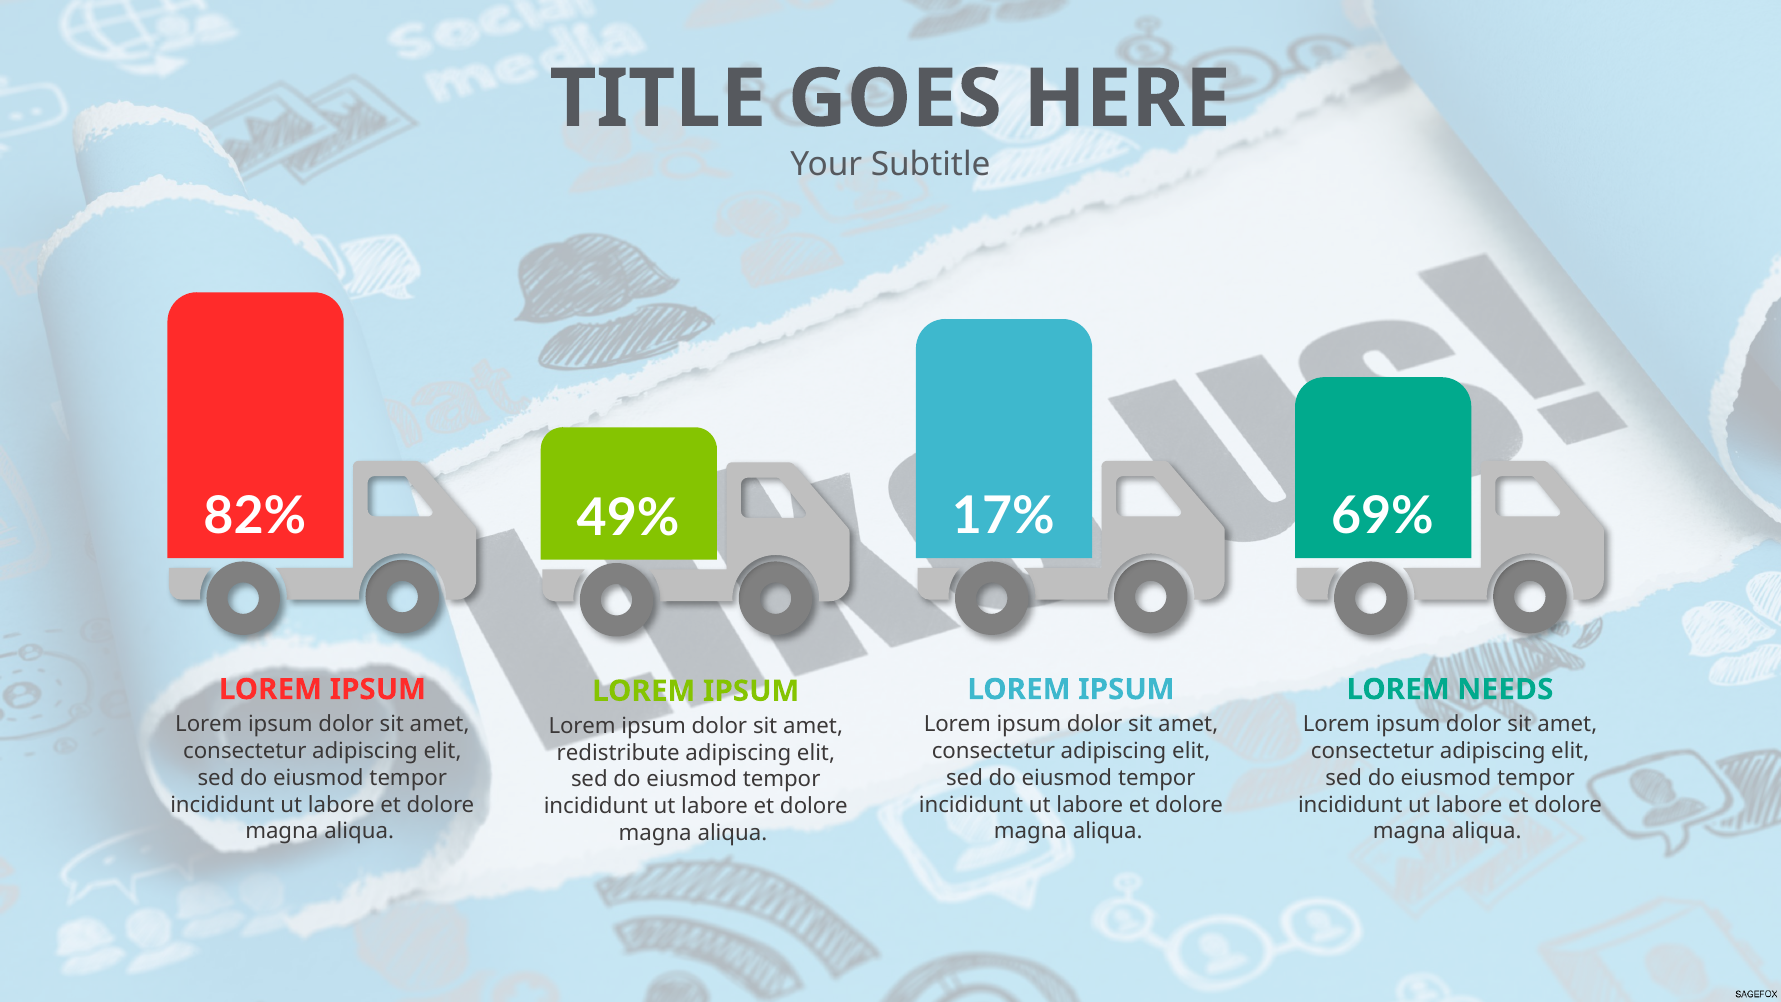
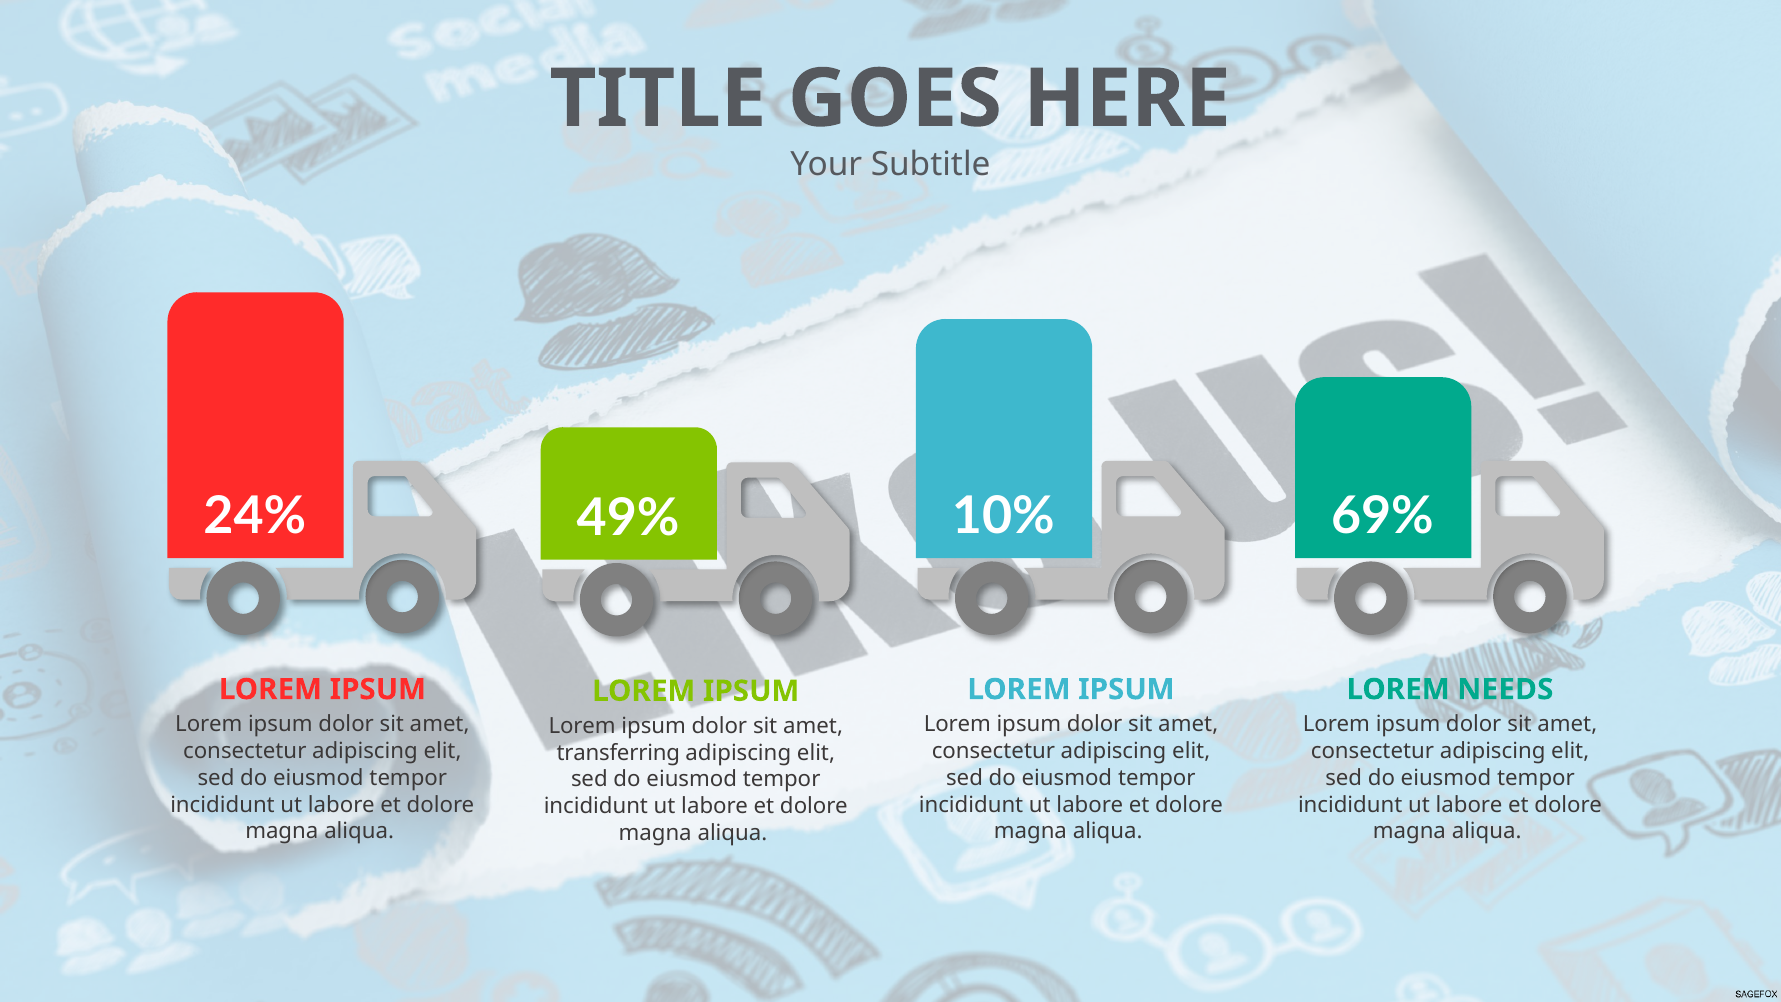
82%: 82% -> 24% (255, 516)
17%: 17% -> 10% (1003, 516)
redistribute: redistribute -> transferring (618, 753)
